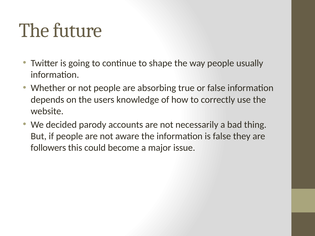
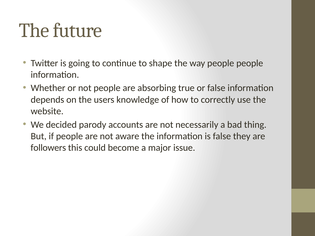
people usually: usually -> people (250, 63)
